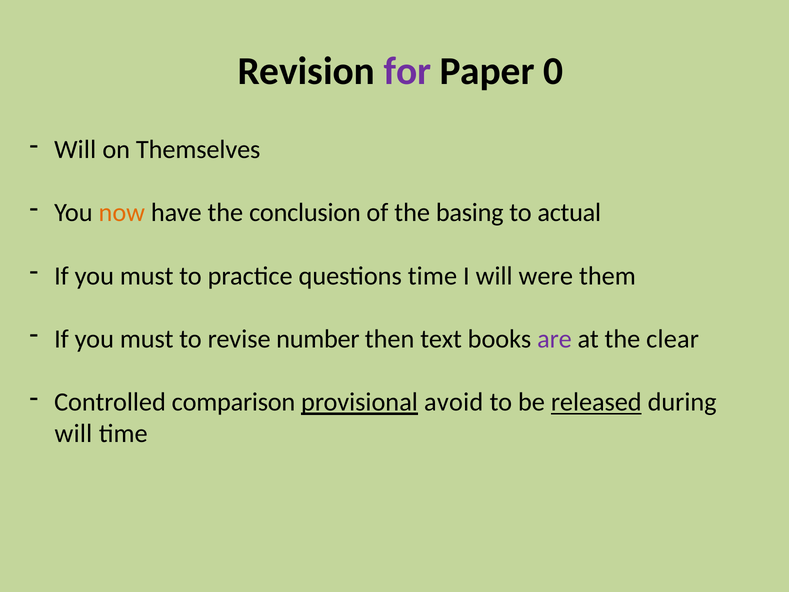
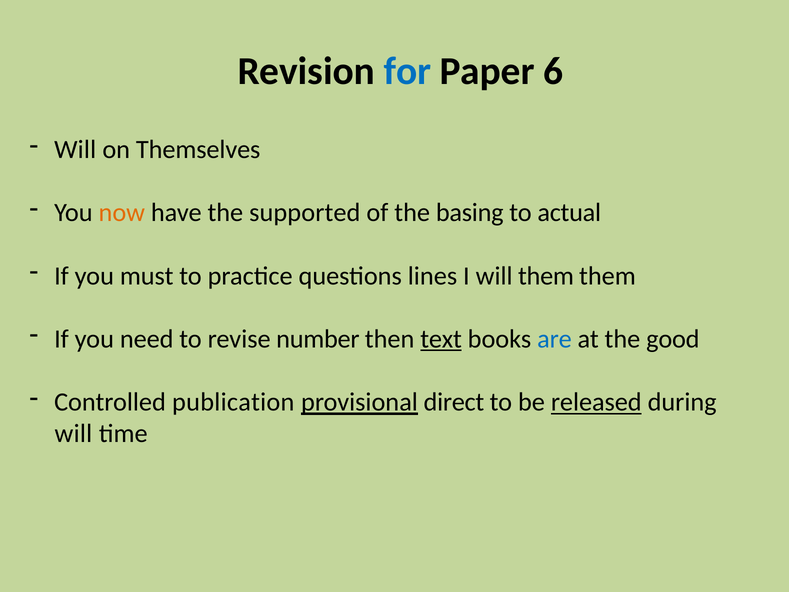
for colour: purple -> blue (408, 71)
0: 0 -> 6 (553, 71)
conclusion: conclusion -> supported (305, 213)
questions time: time -> lines (432, 276)
will were: were -> them (546, 276)
must: must -> need (147, 339)
text underline: none -> present (441, 339)
are colour: purple -> blue (554, 339)
clear: clear -> good (673, 339)
comparison: comparison -> publication (233, 402)
avoid: avoid -> direct (454, 402)
